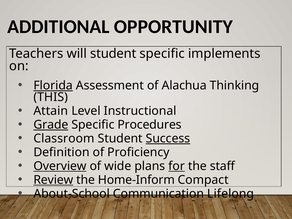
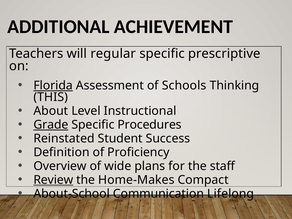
OPPORTUNITY: OPPORTUNITY -> ACHIEVEMENT (173, 27)
will student: student -> regular (113, 54)
implements: implements -> prescriptive (224, 54)
Alachua: Alachua -> Schools (184, 86)
Attain: Attain -> About (51, 111)
Classroom: Classroom -> Reinstated (64, 139)
Success underline: present -> none (168, 139)
Overview underline: present -> none (60, 166)
for underline: present -> none (177, 166)
Home-Inform: Home-Inform -> Home-Makes (136, 180)
